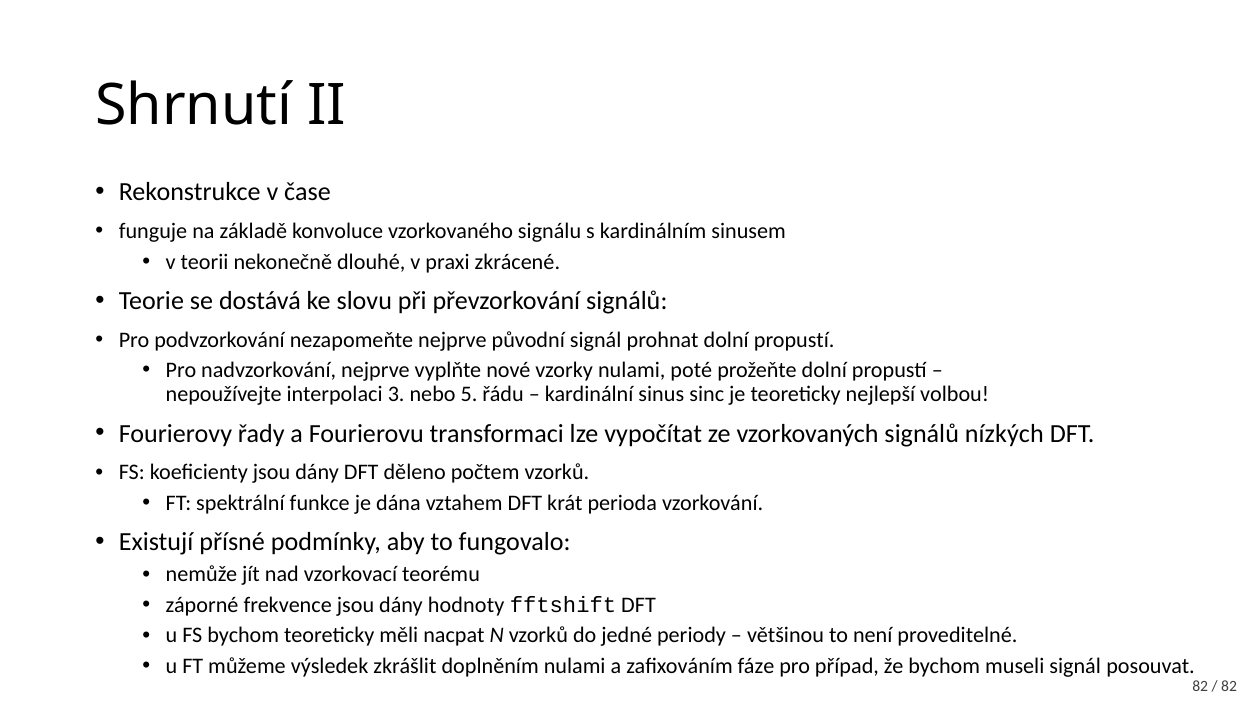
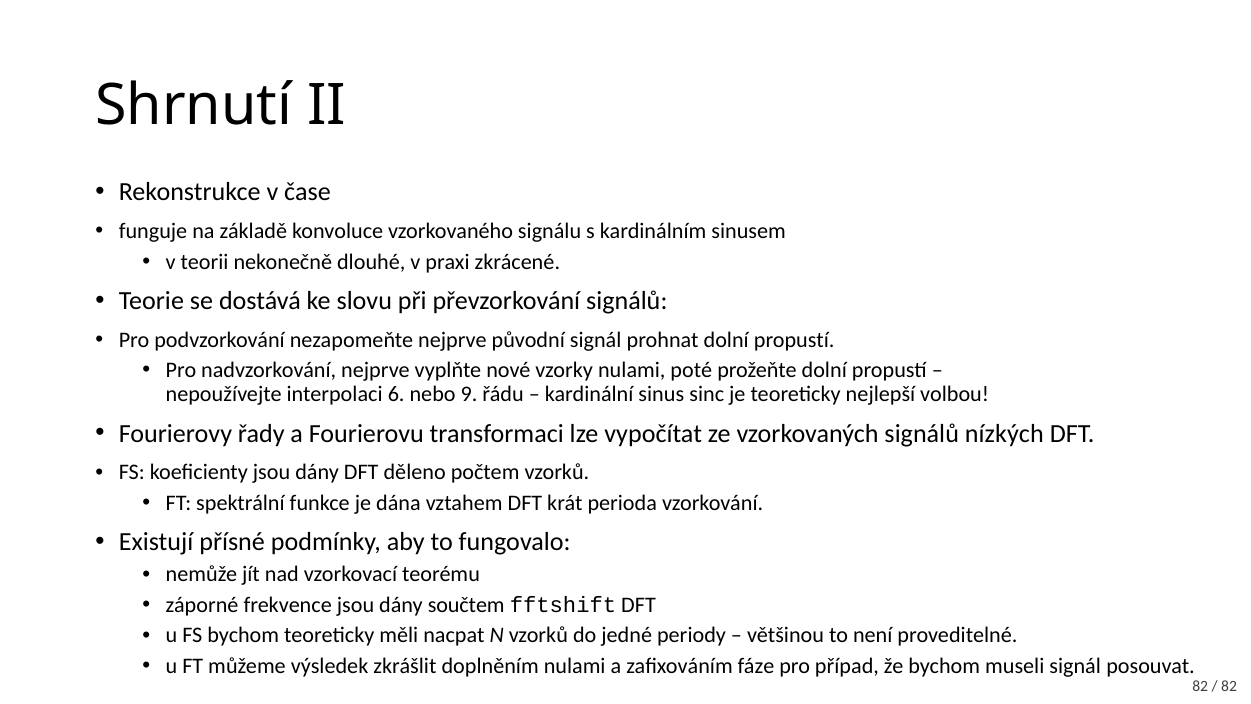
3: 3 -> 6 (396, 394)
5: 5 -> 9 (469, 394)
hodnoty: hodnoty -> součtem (466, 605)
